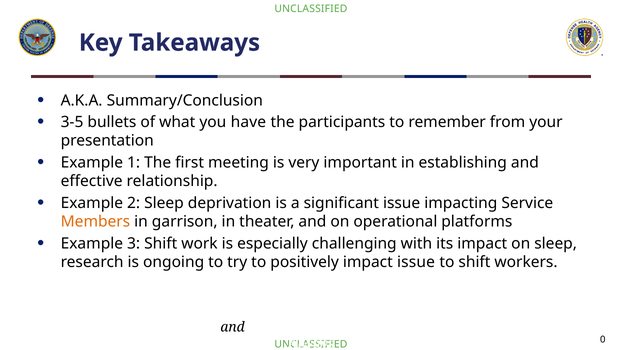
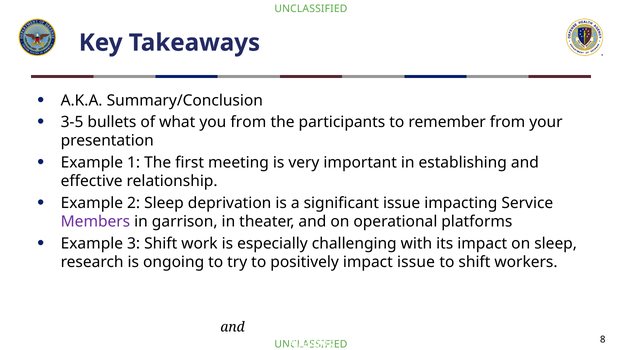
you have: have -> from (248, 122)
Members colour: orange -> purple (95, 222)
0: 0 -> 8 (603, 339)
